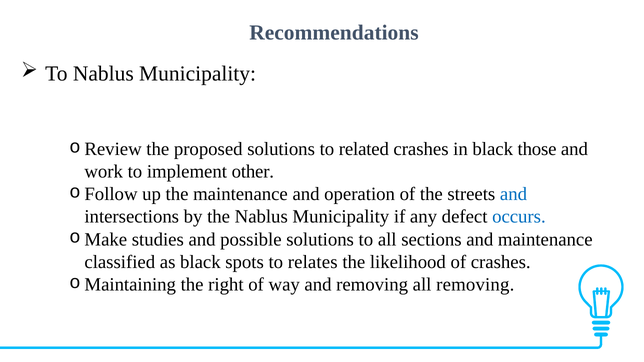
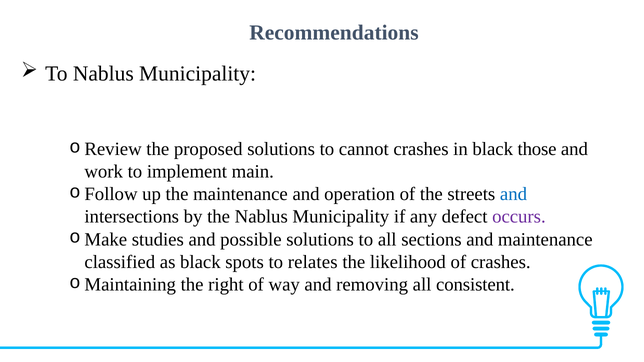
related: related -> cannot (364, 149)
other: other -> main (253, 172)
occurs colour: blue -> purple (519, 217)
all removing: removing -> consistent (475, 285)
